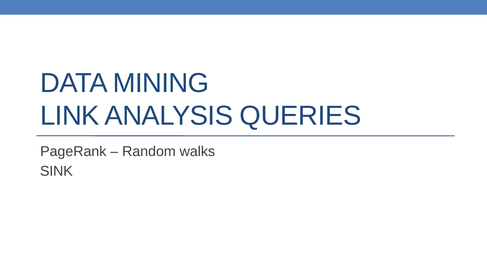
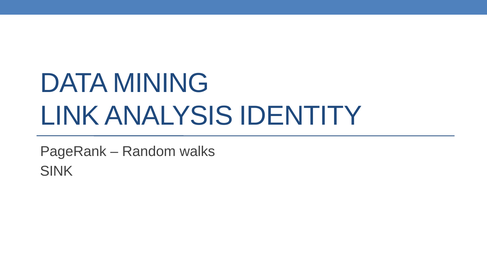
QUERIES: QUERIES -> IDENTITY (301, 116)
